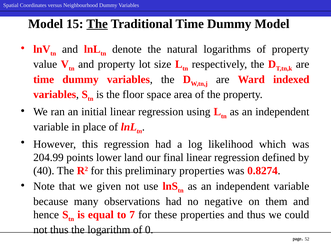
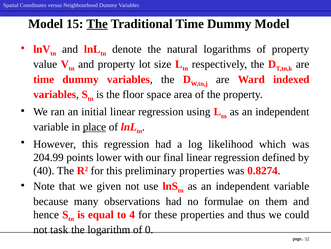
place underline: none -> present (94, 127)
land: land -> with (134, 157)
negative: negative -> formulae (224, 201)
7: 7 -> 4 (132, 214)
not thus: thus -> task (59, 229)
